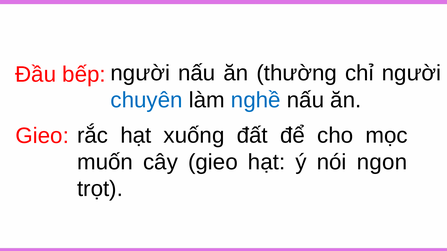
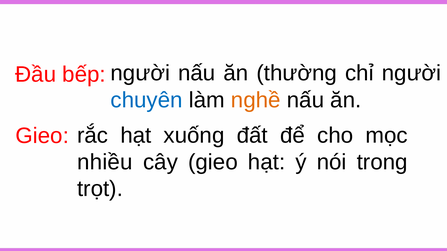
nghề colour: blue -> orange (256, 100)
muốn: muốn -> nhiều (105, 162)
ngon: ngon -> trong (382, 162)
